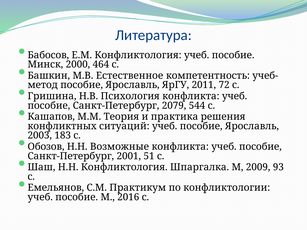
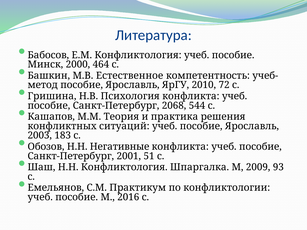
2011: 2011 -> 2010 (204, 85)
2079: 2079 -> 2068 (174, 106)
Возможные: Возможные -> Негативные (120, 147)
